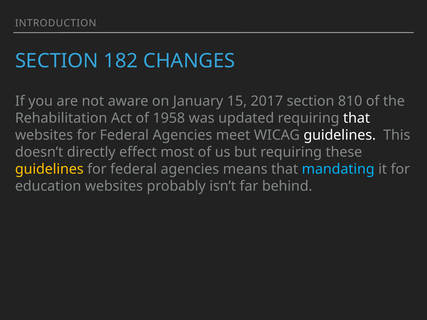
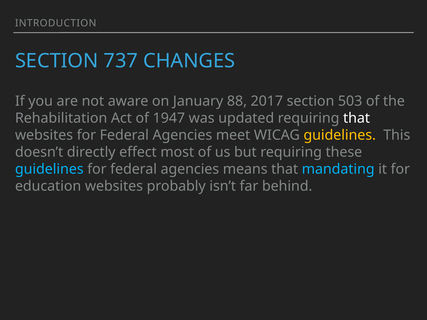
182: 182 -> 737 (121, 61)
15: 15 -> 88 (237, 101)
810: 810 -> 503 (350, 101)
1958: 1958 -> 1947 (169, 118)
guidelines colour: white -> yellow (340, 135)
guidelines colour: yellow -> light blue (49, 169)
